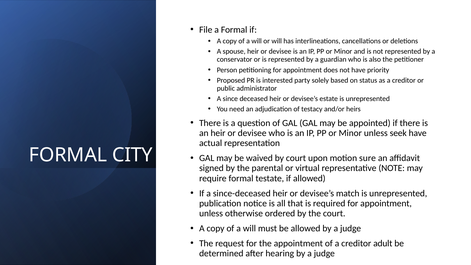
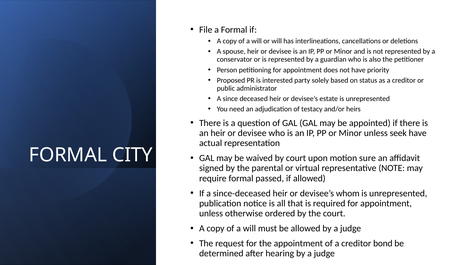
testate: testate -> passed (270, 178)
match: match -> whom (348, 193)
adult: adult -> bond (383, 243)
